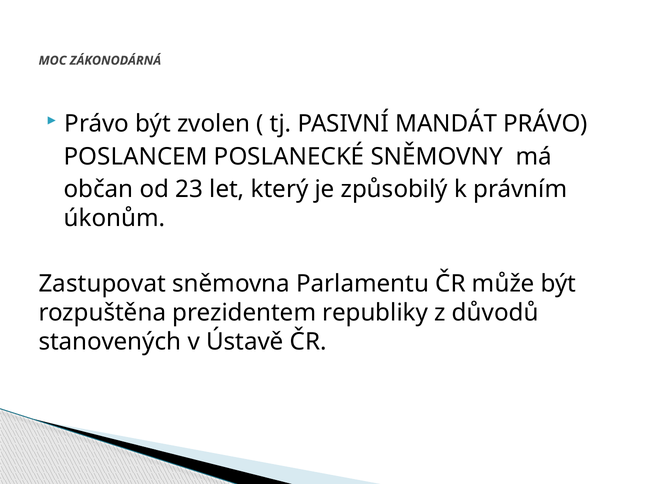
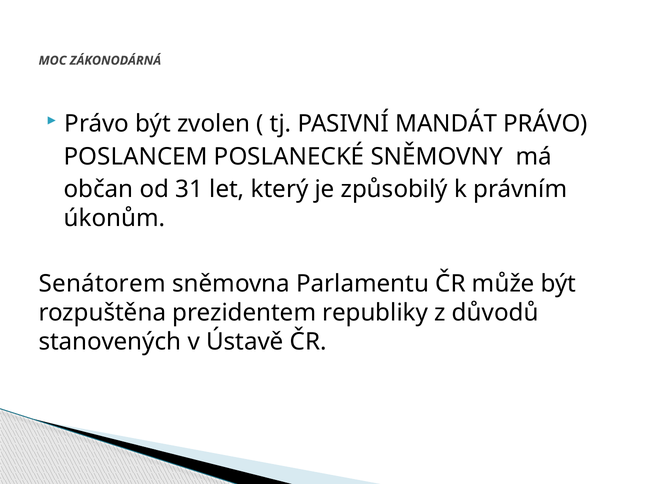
23: 23 -> 31 (189, 189)
Zastupovat: Zastupovat -> Senátorem (102, 283)
